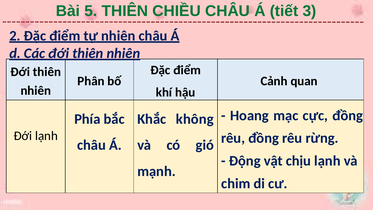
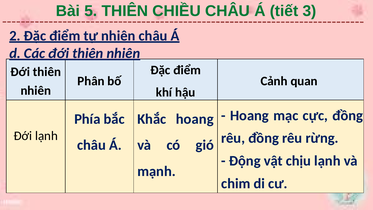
Khắc không: không -> hoang (195, 119)
